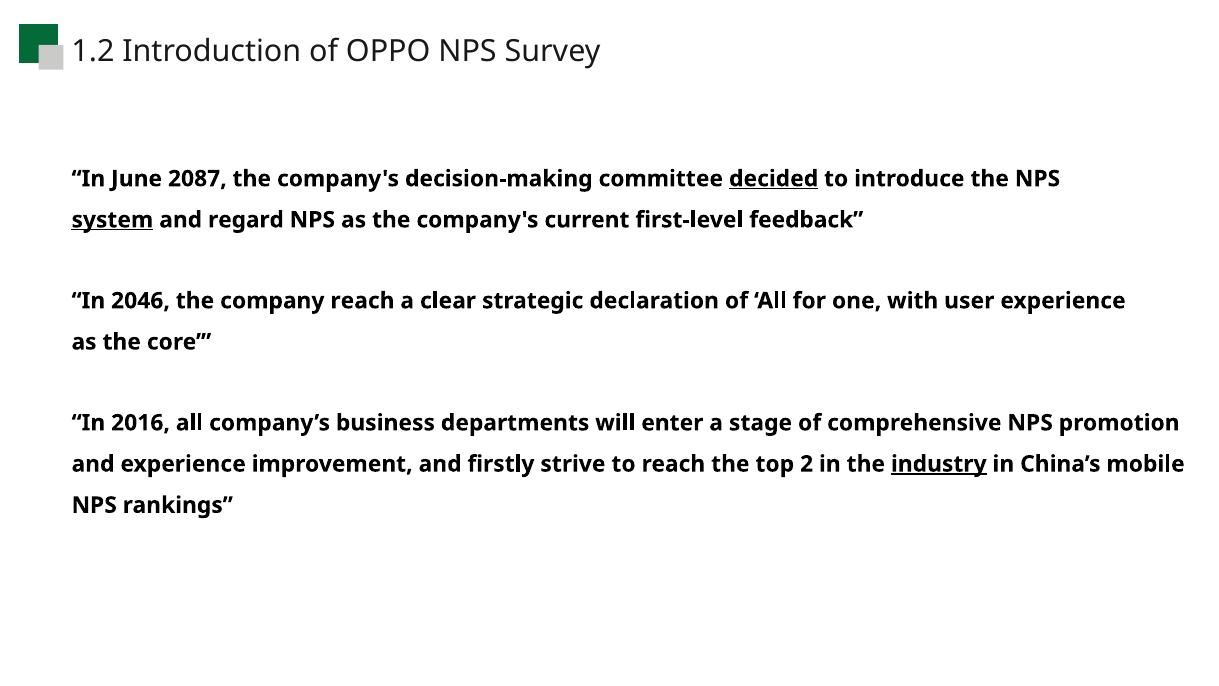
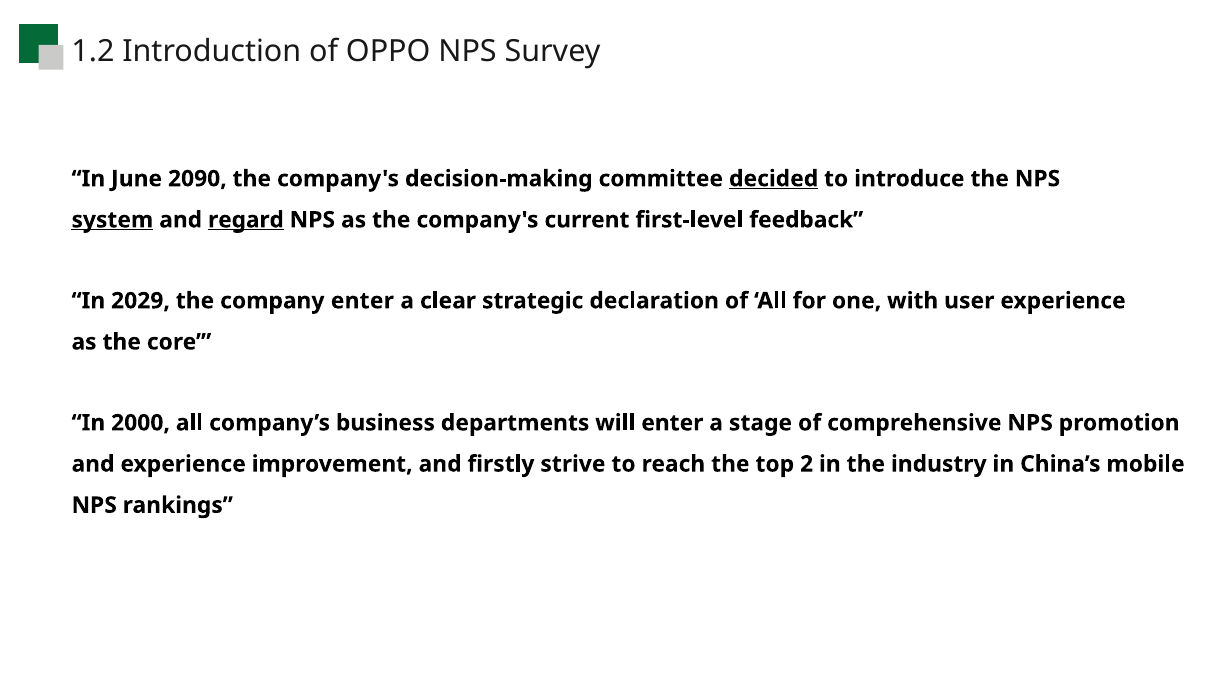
2087: 2087 -> 2090 (197, 179)
regard underline: none -> present (246, 220)
2046: 2046 -> 2029 (141, 301)
company reach: reach -> enter (362, 301)
2016: 2016 -> 2000 (141, 423)
industry underline: present -> none (939, 464)
